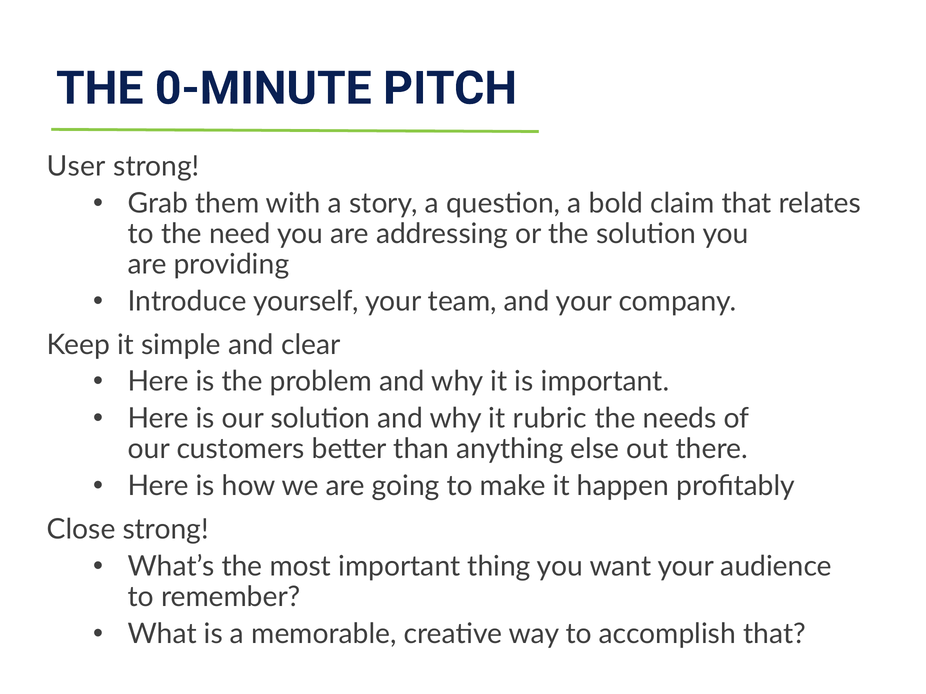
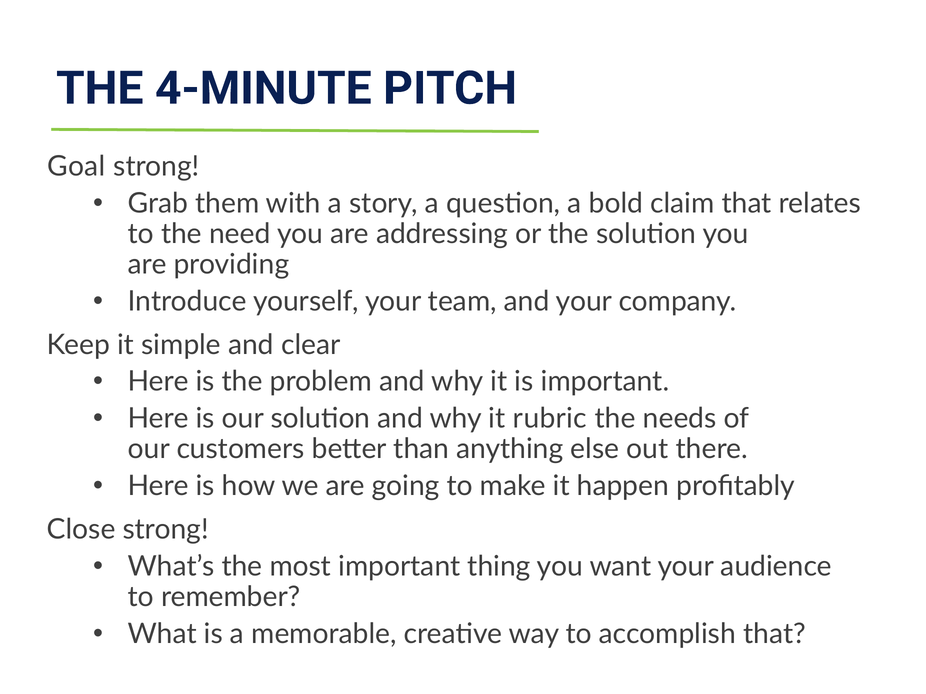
0-MINUTE: 0-MINUTE -> 4-MINUTE (263, 89)
User: User -> Goal (76, 166)
